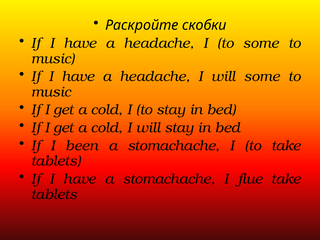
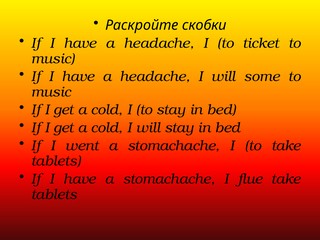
to some: some -> ticket (261, 43)
been: been -> went (82, 146)
